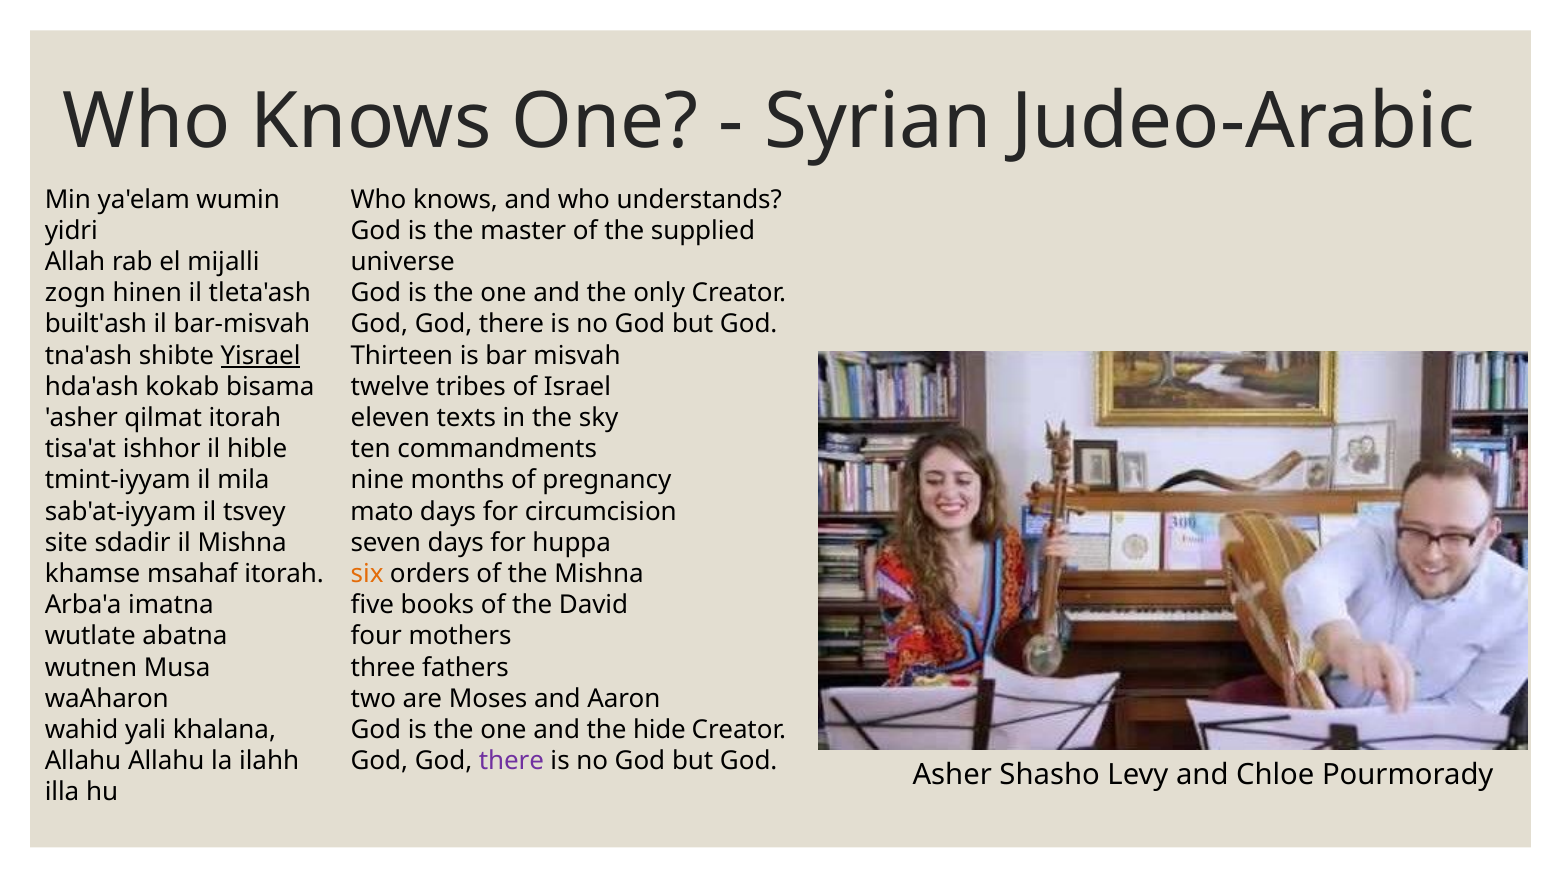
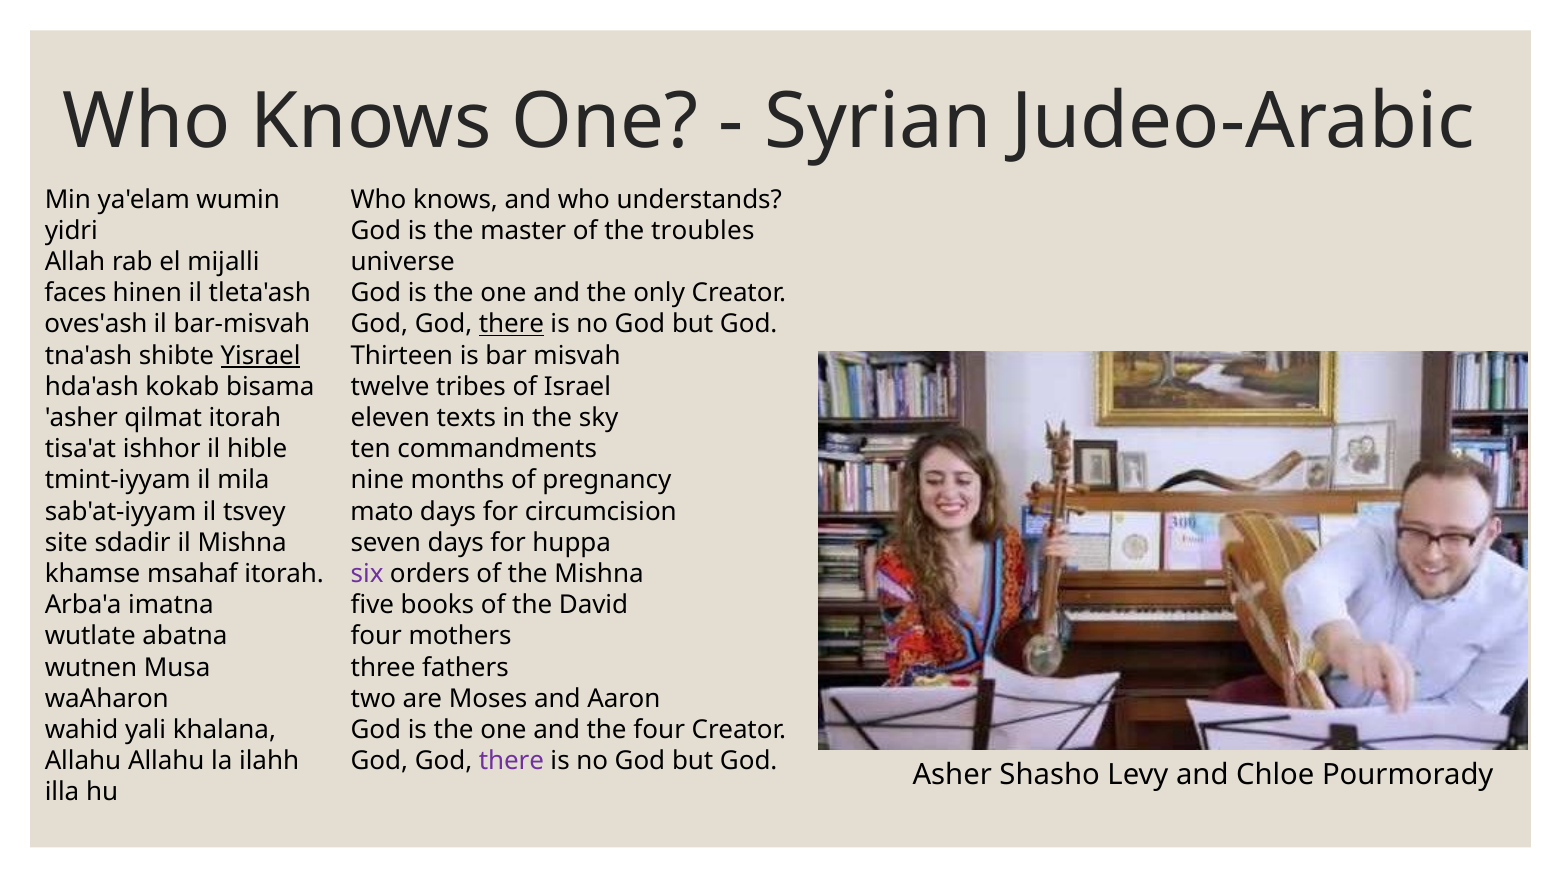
supplied: supplied -> troubles (703, 231)
zogn: zogn -> faces (76, 293)
built'ash: built'ash -> oves'ash (96, 324)
there underline: none -> present (511, 324)
six colour: orange -> purple (367, 574)
the hide: hide -> four (659, 730)
